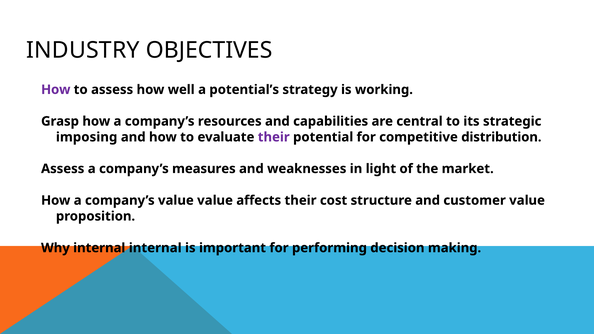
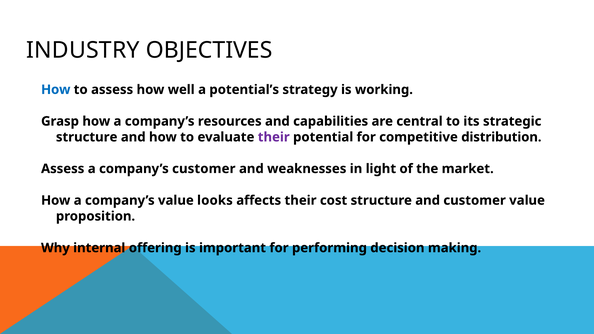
How colour: purple -> blue (56, 90)
imposing: imposing -> structure (87, 137)
company’s measures: measures -> customer (204, 169)
value value: value -> looks (215, 200)
internal internal: internal -> offering (155, 248)
